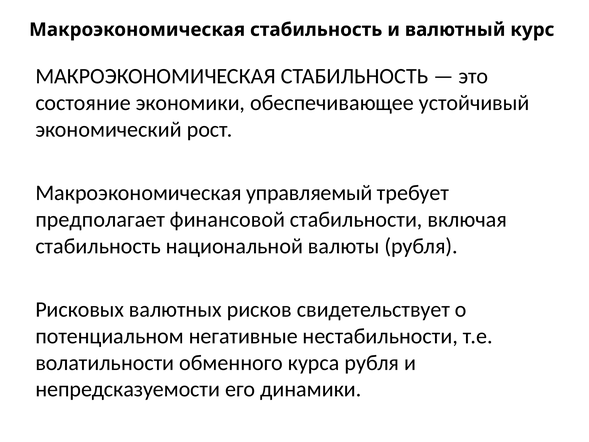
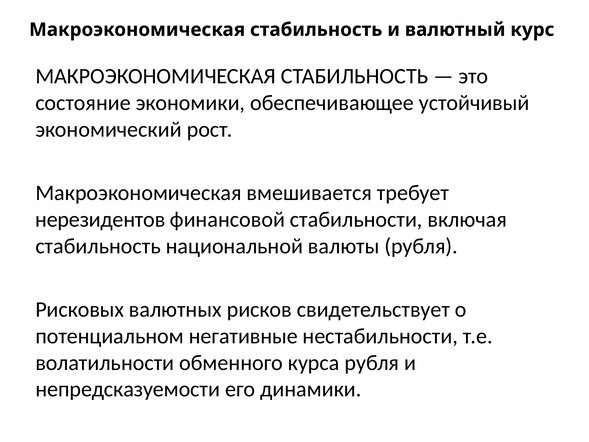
управляемый: управляемый -> вмешивается (309, 193)
предполагает: предполагает -> нерезидентов (100, 219)
